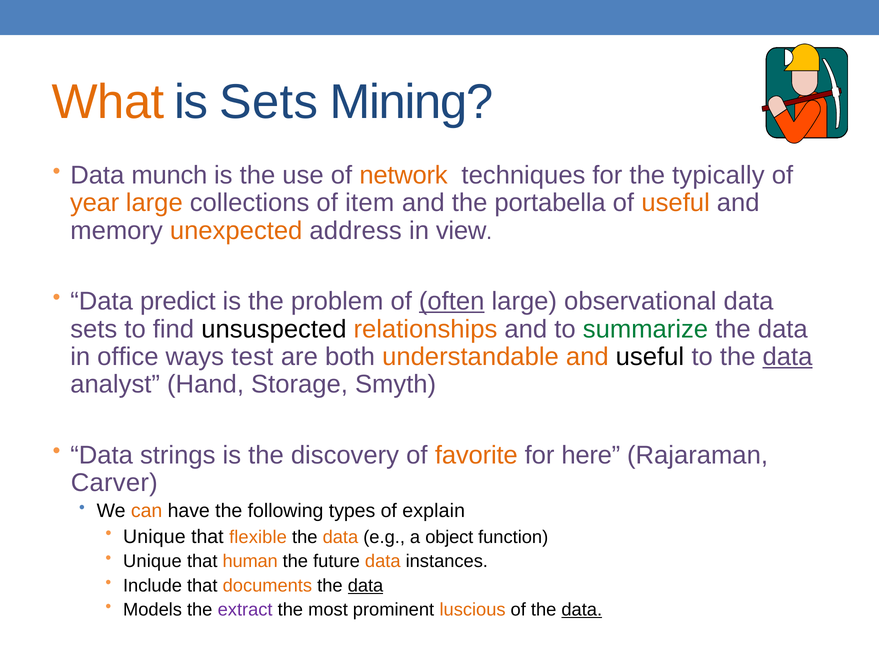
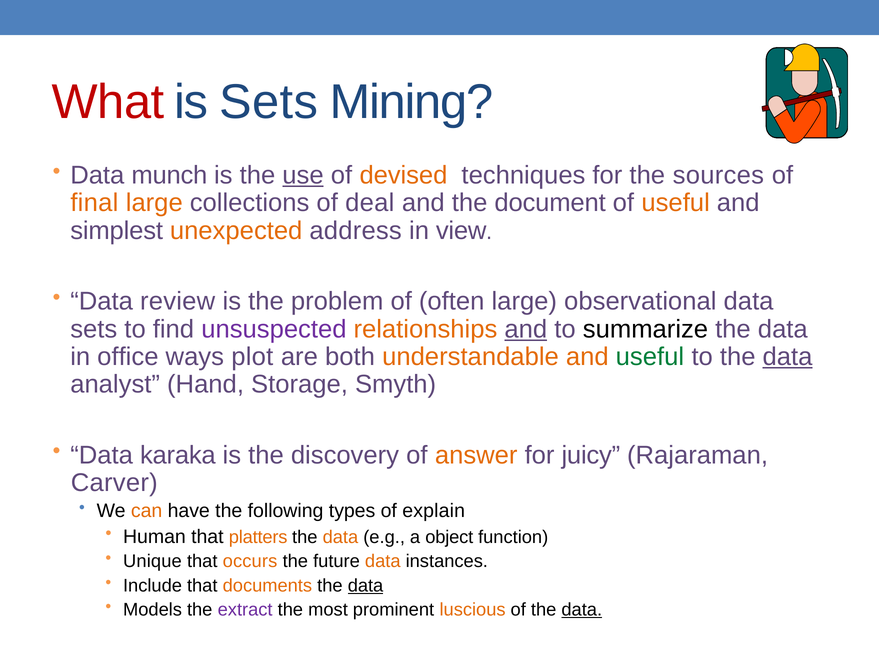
What colour: orange -> red (108, 102)
use underline: none -> present (303, 175)
network: network -> devised (403, 175)
typically: typically -> sources (718, 175)
year: year -> final (94, 203)
item: item -> deal (370, 203)
portabella: portabella -> document (550, 203)
memory: memory -> simplest (117, 231)
predict: predict -> review (178, 302)
often underline: present -> none (452, 302)
unsuspected colour: black -> purple (274, 329)
and underline: none -> present (526, 329)
summarize colour: green -> black (646, 329)
test: test -> plot (252, 357)
useful colour: black -> green (650, 357)
strings: strings -> karaka (178, 455)
favorite: favorite -> answer (476, 455)
here: here -> juicy (591, 455)
Unique: Unique -> Human (154, 537)
flexible: flexible -> platters (258, 537)
human: human -> occurs (250, 562)
